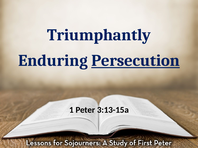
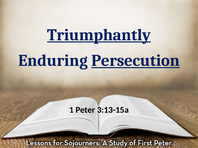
Triumphantly underline: none -> present (99, 35)
